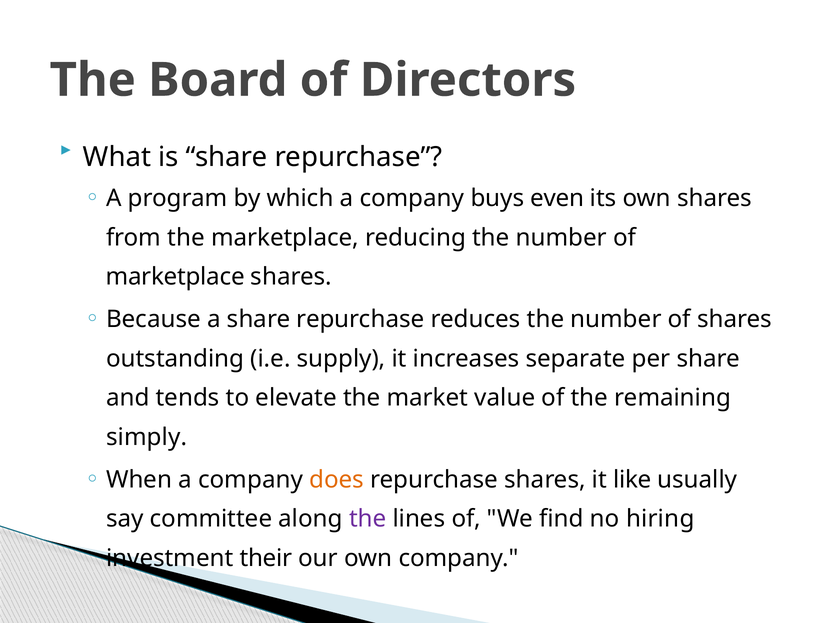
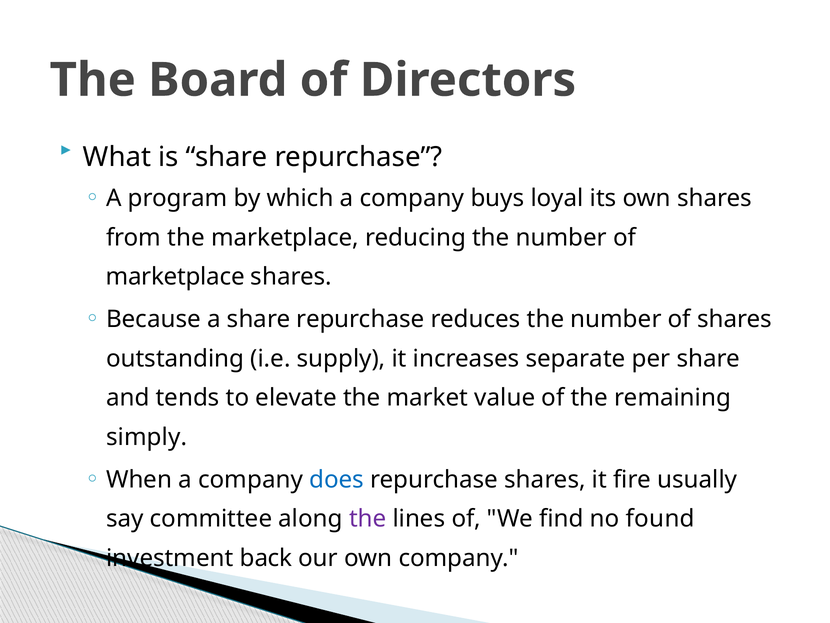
even: even -> loyal (557, 198)
does colour: orange -> blue (337, 479)
like: like -> fire (632, 479)
hiring: hiring -> found (660, 519)
their: their -> back (266, 558)
